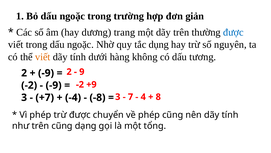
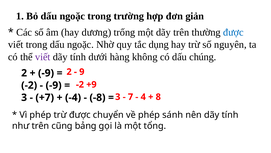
trang: trang -> trống (125, 32)
viết colour: orange -> purple (43, 57)
tương: tương -> chúng (203, 57)
phép cũng: cũng -> sánh (173, 115)
dạng: dạng -> bảng (86, 125)
